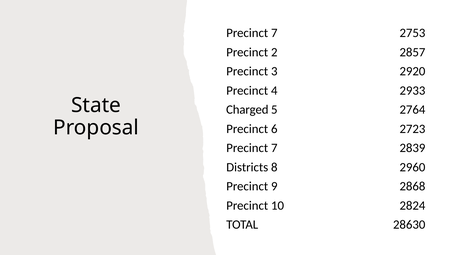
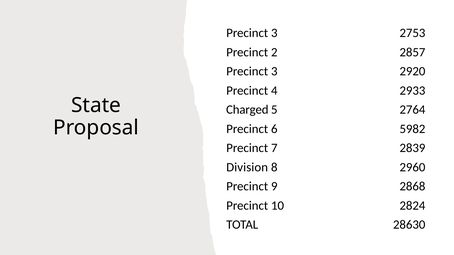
7: 7 -> 3 (274, 33)
2723: 2723 -> 5982 (412, 129)
Districts: Districts -> Division (247, 167)
